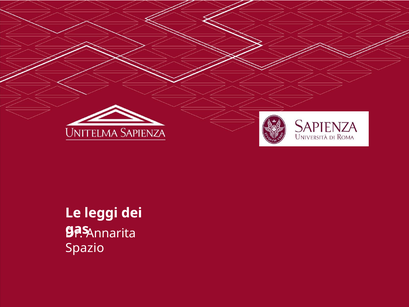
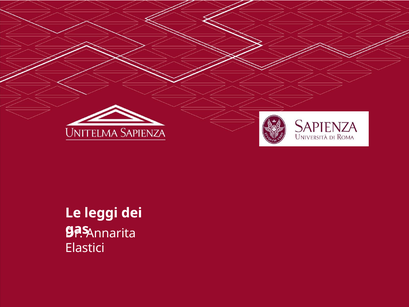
Spazio: Spazio -> Elastici (85, 248)
